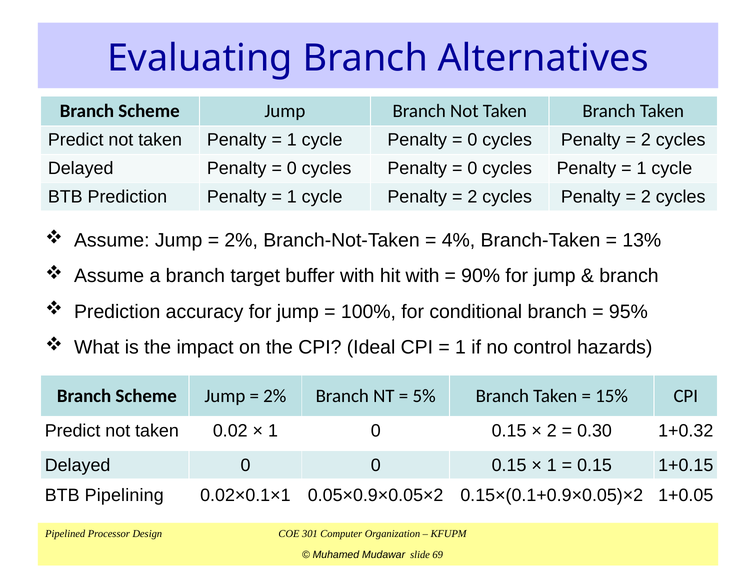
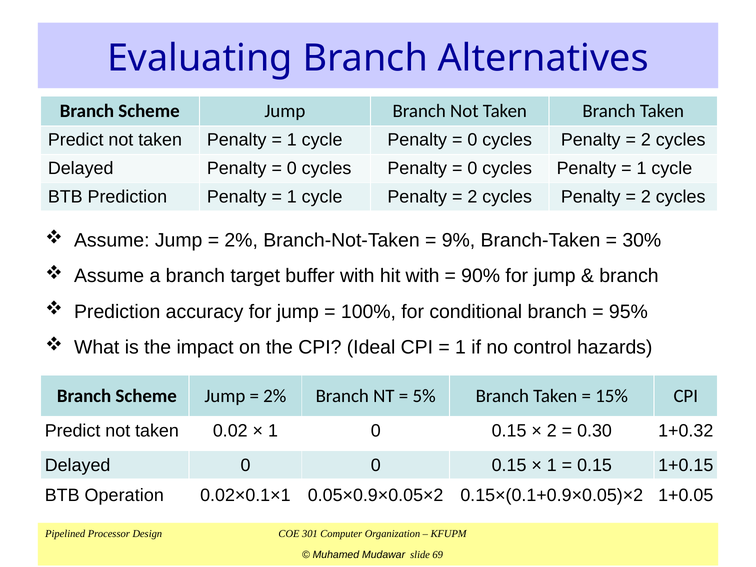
4%: 4% -> 9% (458, 240)
13%: 13% -> 30% (642, 240)
Pipelining: Pipelining -> Operation (124, 495)
